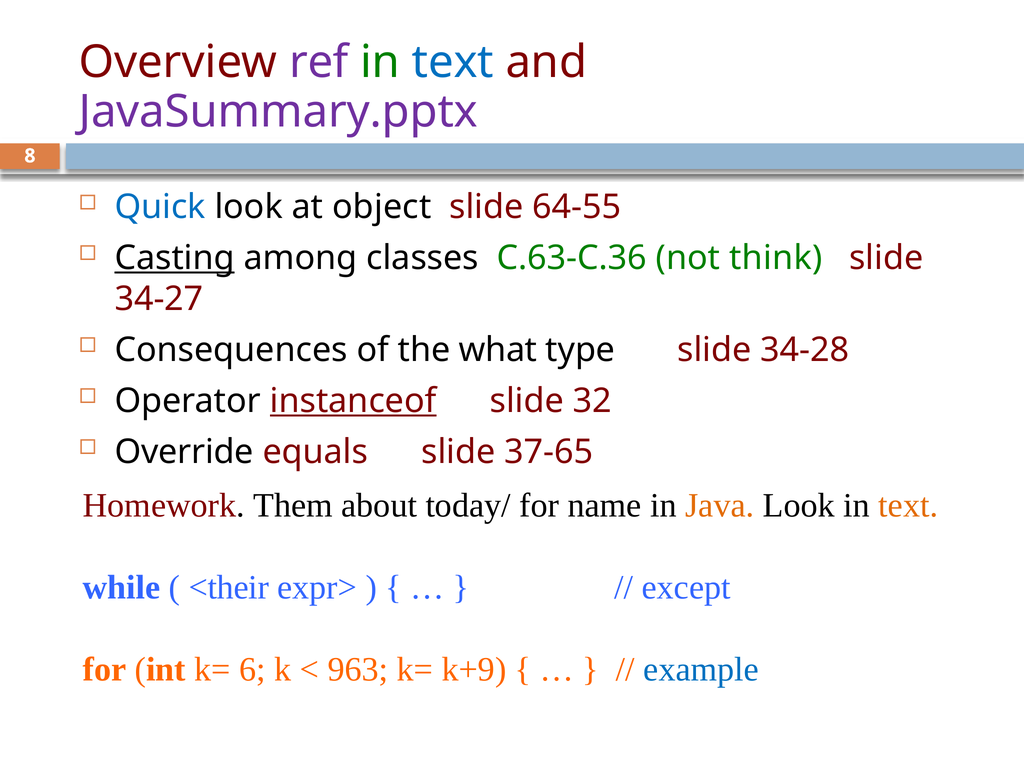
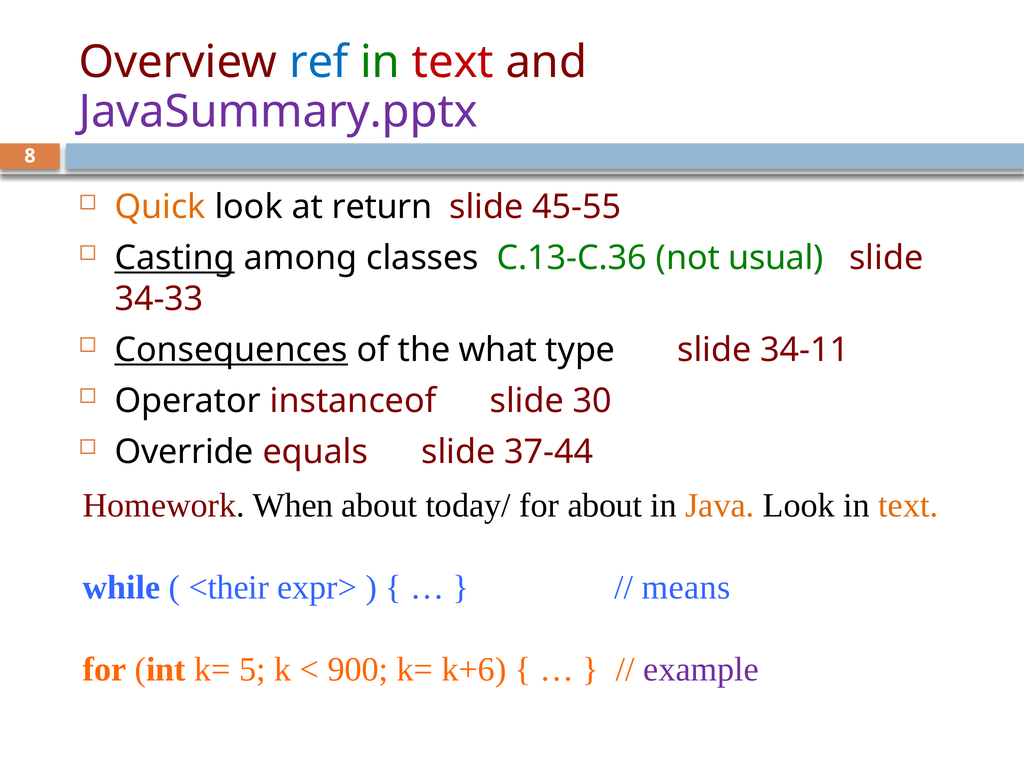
ref colour: purple -> blue (319, 62)
text colour: blue -> red (453, 62)
Quick colour: blue -> orange (160, 207)
object: object -> return (382, 207)
64-55: 64-55 -> 45-55 (577, 207)
C.63-C.36: C.63-C.36 -> C.13-C.36 (572, 258)
think: think -> usual (776, 258)
34-27: 34-27 -> 34-33 (159, 299)
Consequences underline: none -> present (231, 350)
34-28: 34-28 -> 34-11 (805, 350)
instanceof underline: present -> none (353, 401)
32: 32 -> 30 (592, 401)
37-65: 37-65 -> 37-44 (549, 452)
Them: Them -> When (293, 506)
for name: name -> about (605, 506)
except: except -> means (686, 588)
6: 6 -> 5 (252, 670)
963: 963 -> 900 (358, 670)
k+9: k+9 -> k+6 (474, 670)
example colour: blue -> purple (701, 670)
